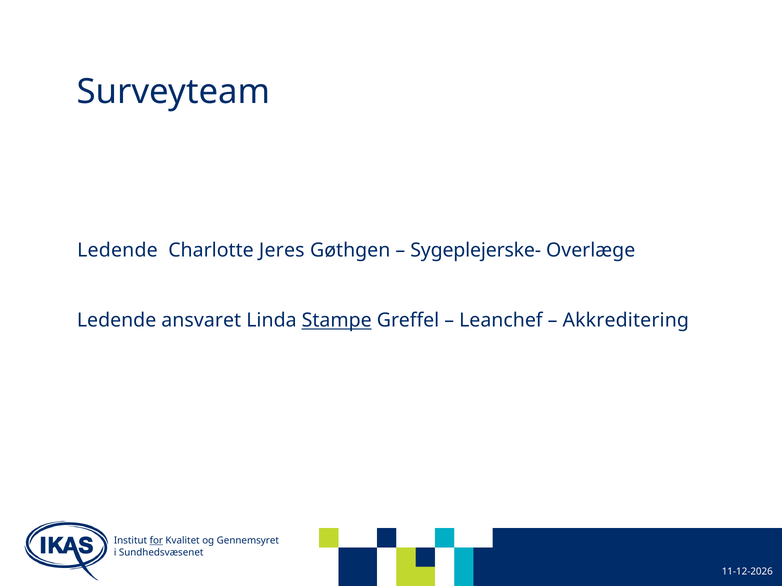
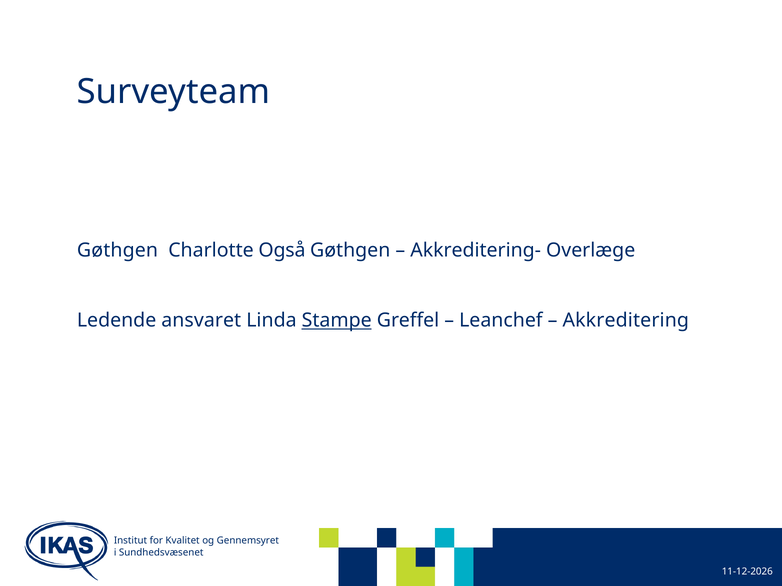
Ledende: Ledende -> Gøthgen (117, 250)
Jeres: Jeres -> Også (282, 250)
Sygeplejerske-: Sygeplejerske- -> Akkreditering- (476, 250)
for underline: present -> none (156, 541)
